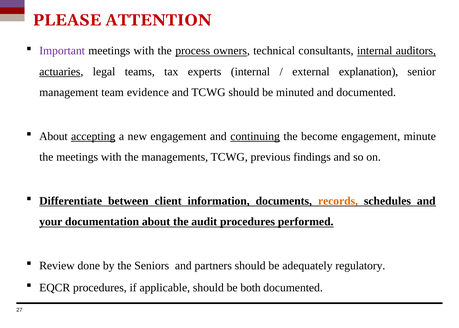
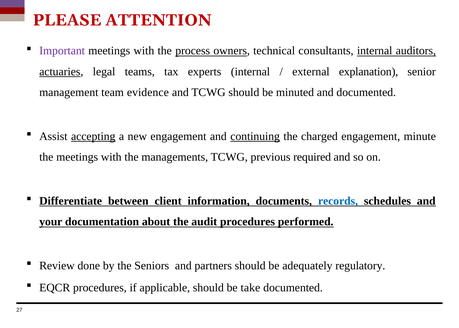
About: About -> Assist (53, 136)
become: become -> charged (319, 136)
findings: findings -> required (312, 157)
records colour: orange -> blue (338, 201)
both: both -> take (250, 288)
